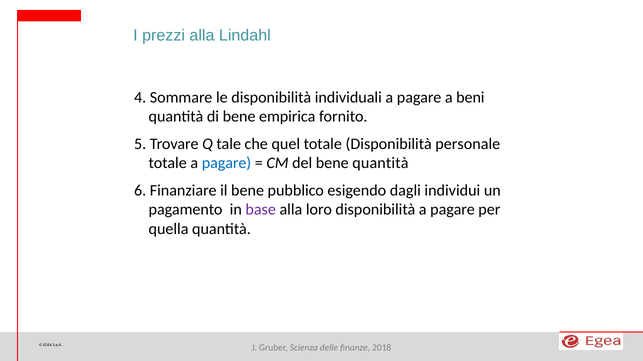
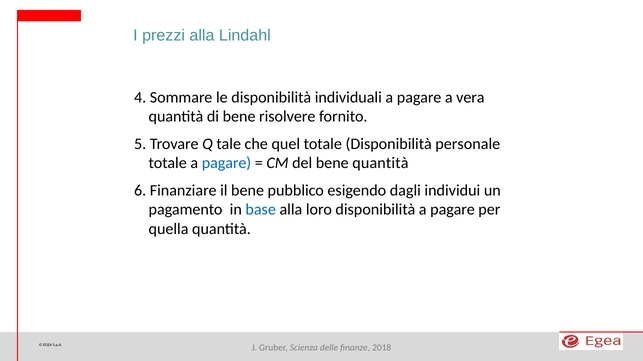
beni: beni -> vera (470, 98)
empirica: empirica -> risolvere (287, 117)
base colour: purple -> blue (261, 210)
